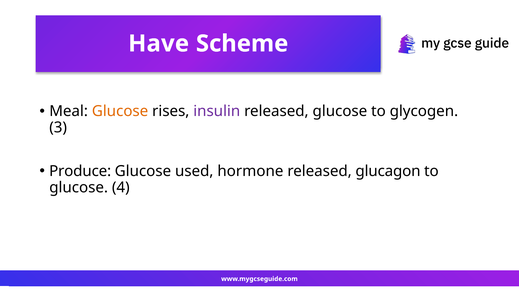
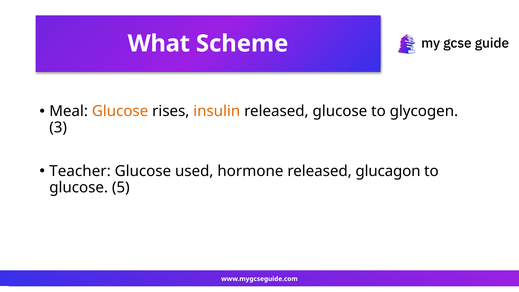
Have: Have -> What (159, 44)
insulin colour: purple -> orange (217, 111)
Produce: Produce -> Teacher (80, 171)
4: 4 -> 5 (121, 187)
